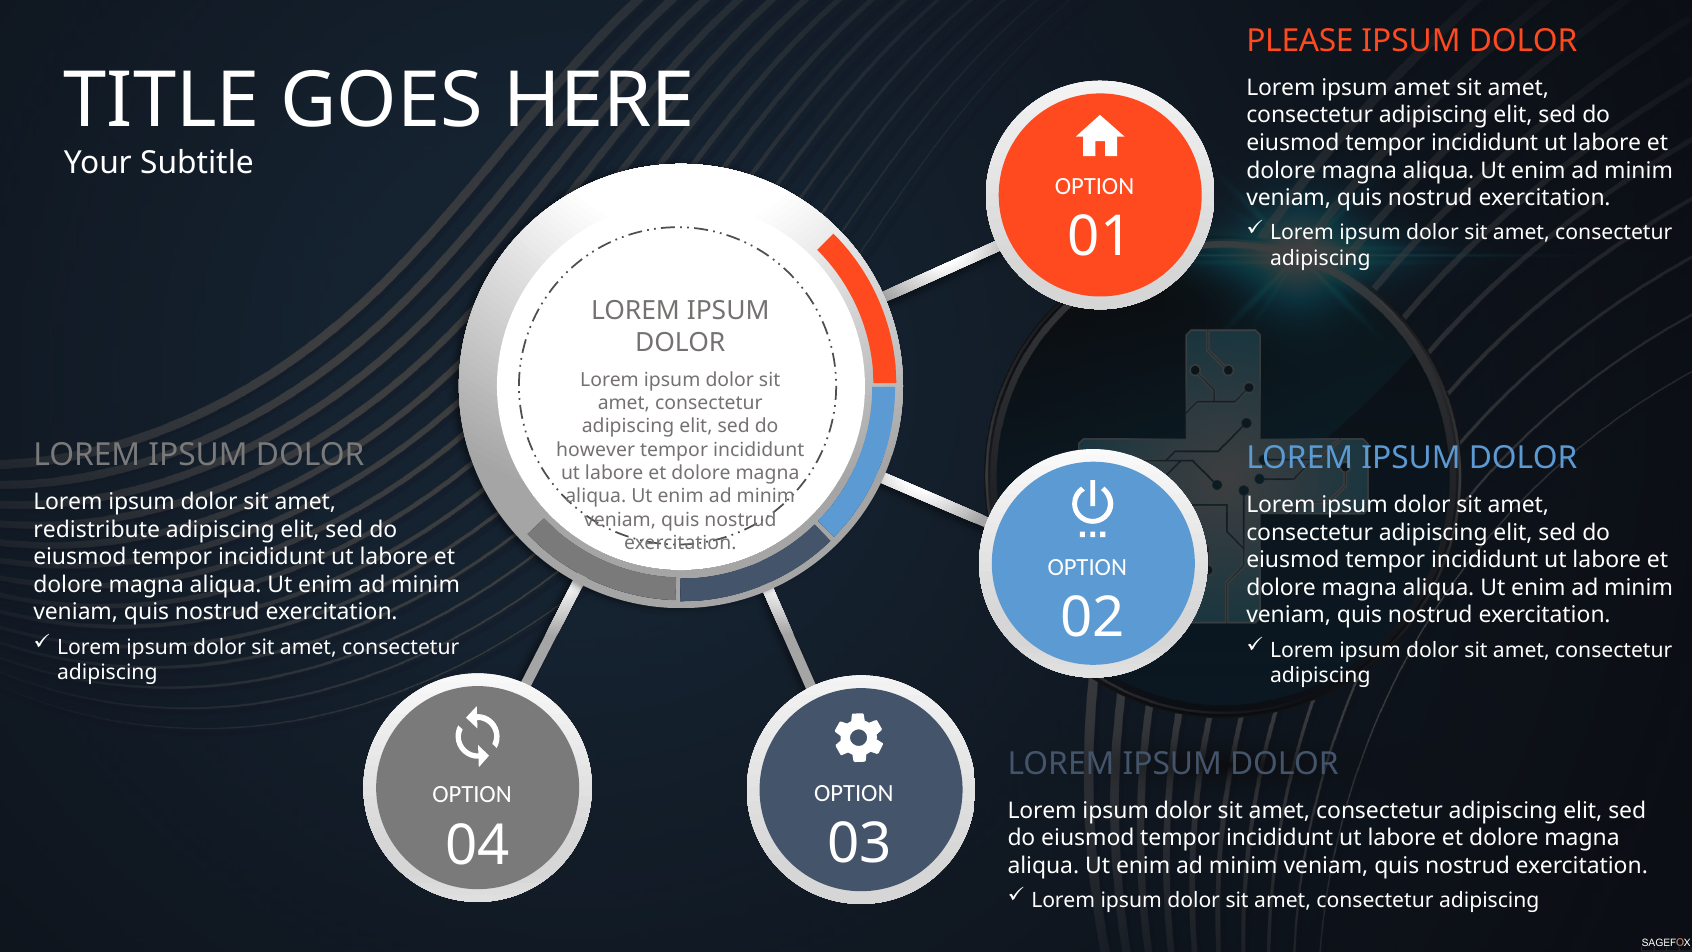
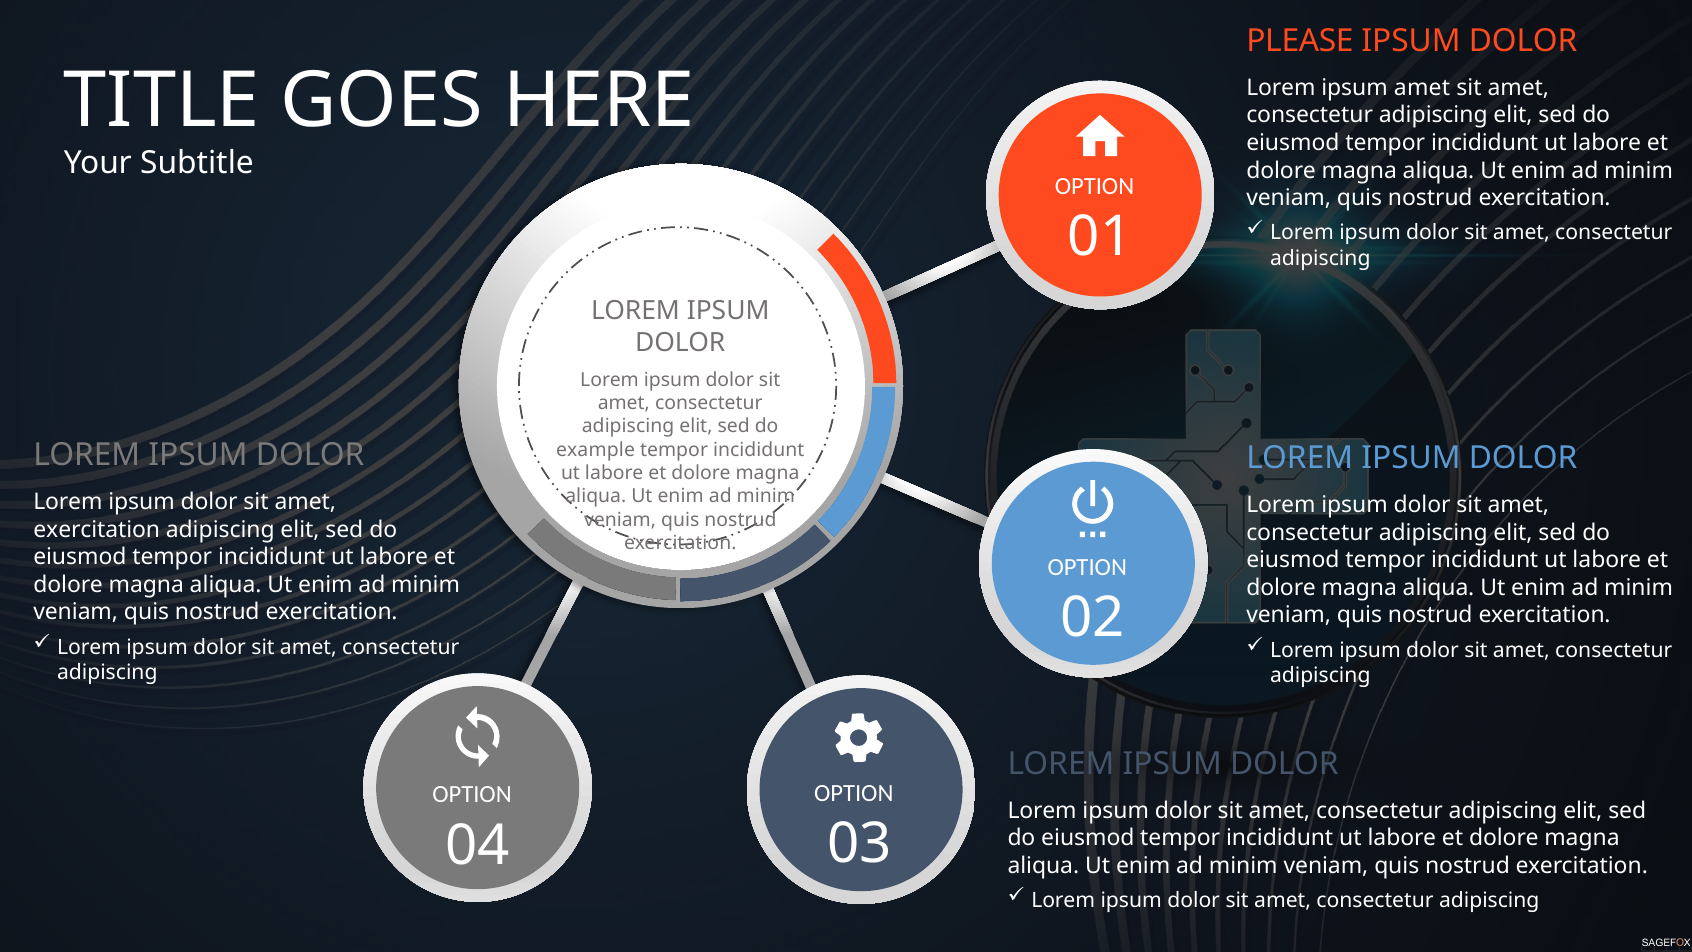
however: however -> example (595, 450)
redistribute: redistribute -> exercitation (97, 530)
